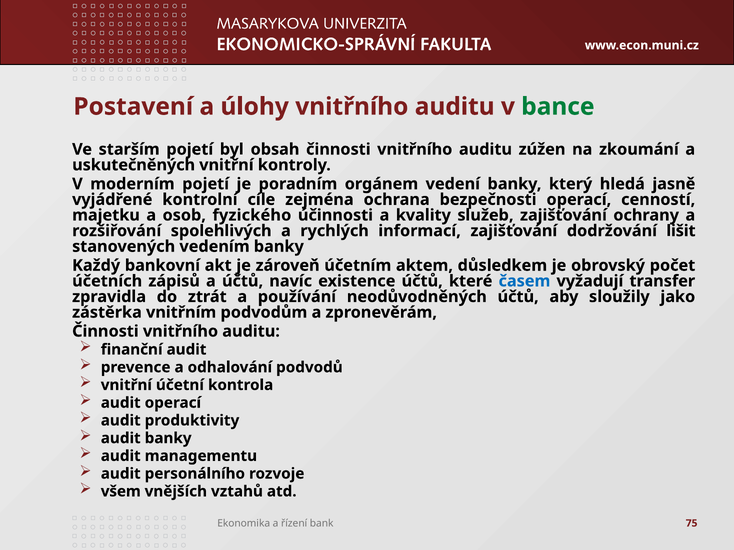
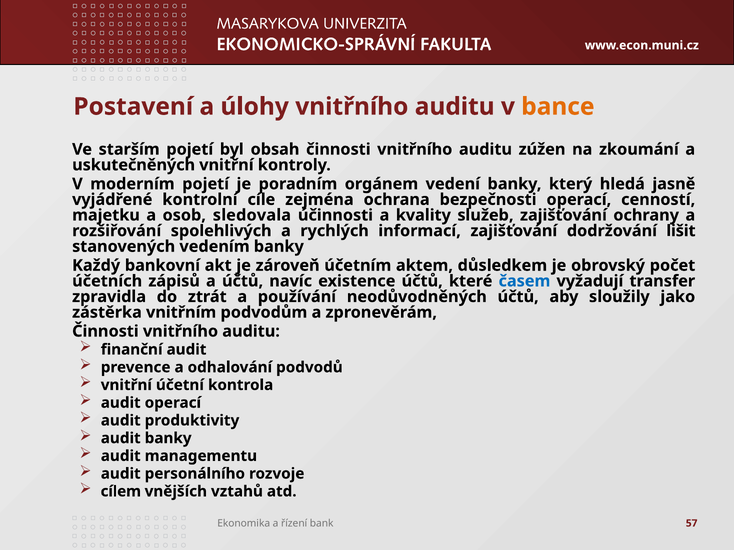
bance colour: green -> orange (558, 107)
fyzického: fyzického -> sledovala (252, 215)
všem: všem -> cílem (121, 492)
75: 75 -> 57 (692, 524)
